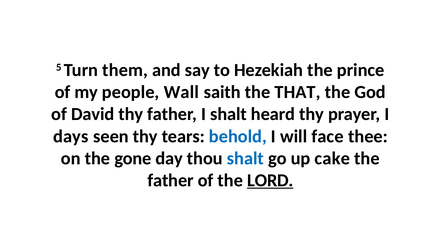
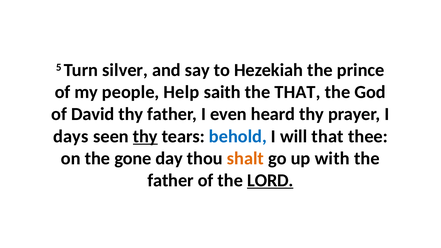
them: them -> silver (125, 70)
Wall: Wall -> Help (181, 92)
I shalt: shalt -> even (229, 114)
thy underline: none -> present (145, 136)
will face: face -> that (328, 136)
shalt colour: blue -> orange (245, 158)
cake: cake -> with (332, 158)
